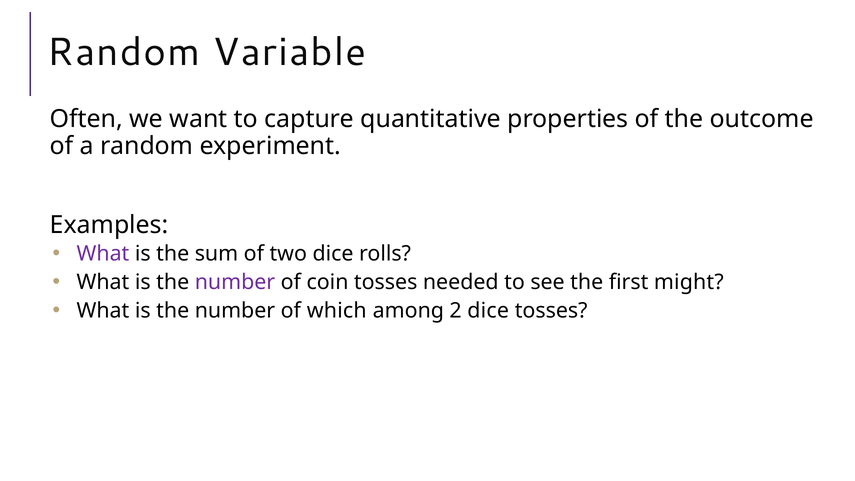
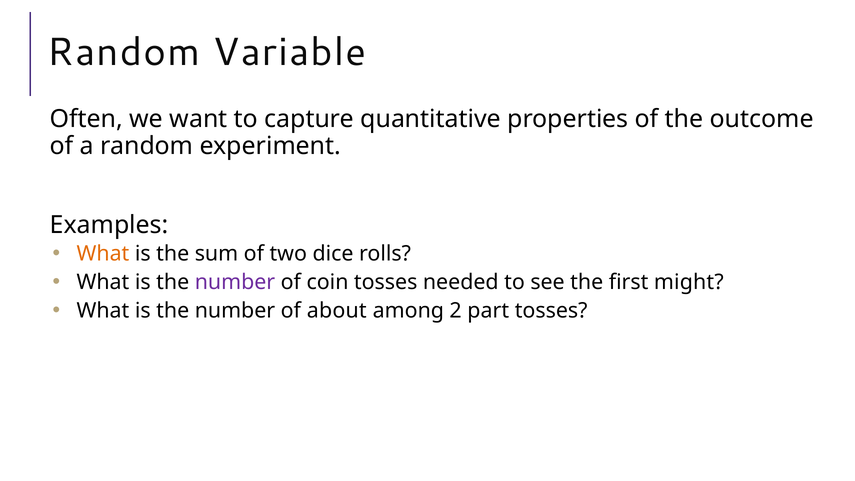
What colour: purple -> orange (103, 254)
which: which -> about (337, 310)
2 dice: dice -> part (488, 310)
